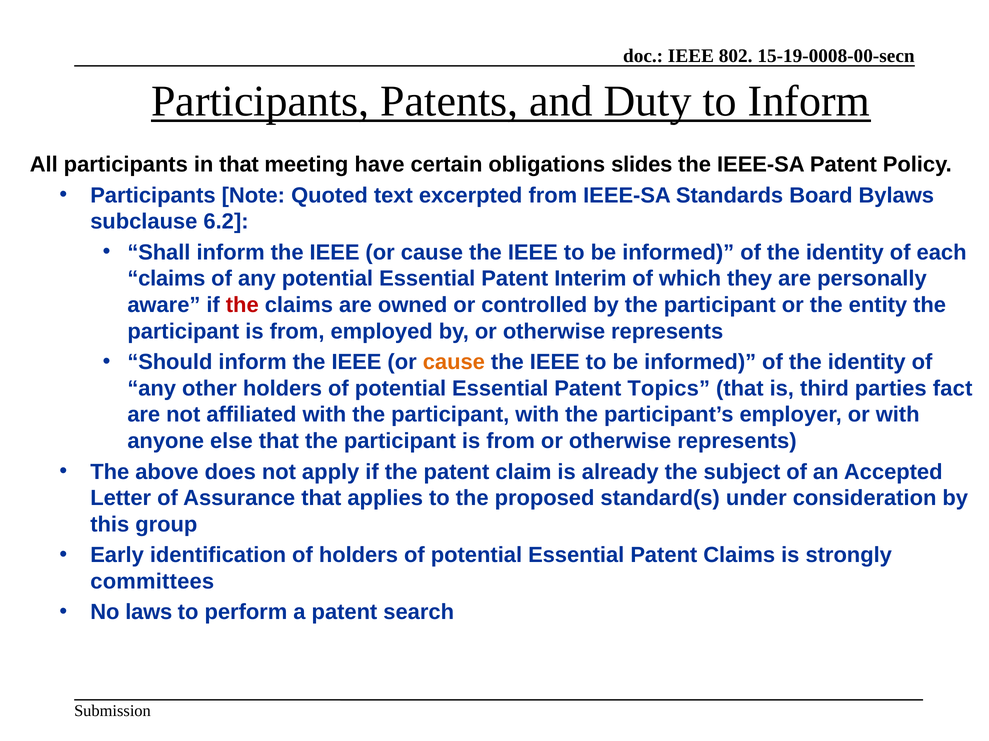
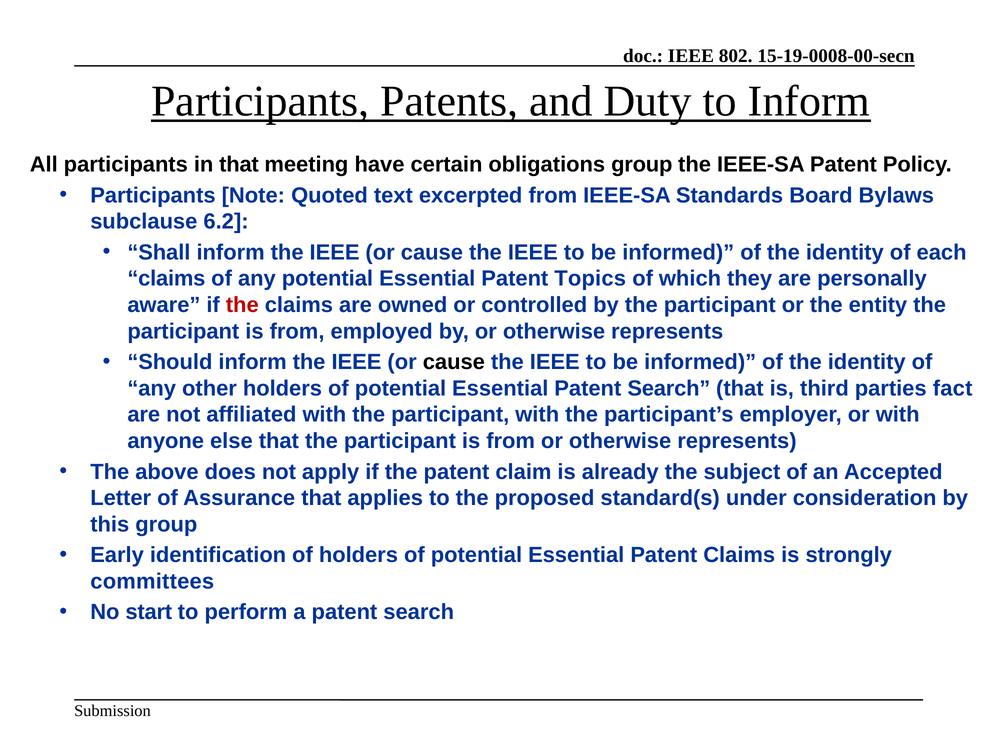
obligations slides: slides -> group (642, 165)
Interim: Interim -> Topics (590, 279)
cause colour: orange -> black (454, 362)
Essential Patent Topics: Topics -> Search (669, 389)
laws: laws -> start (149, 613)
